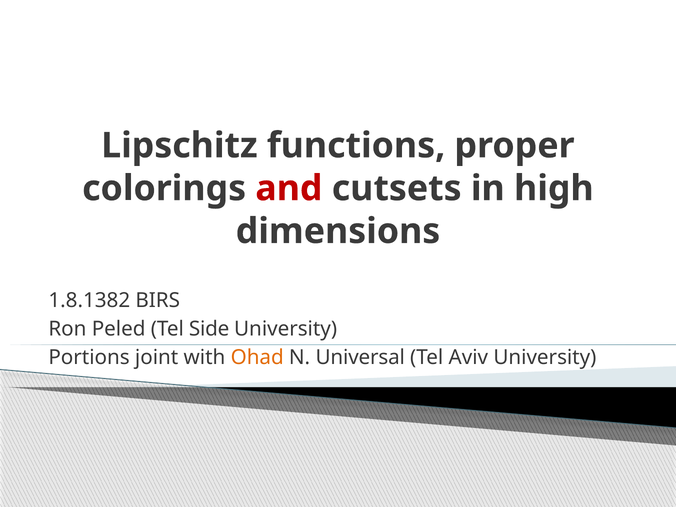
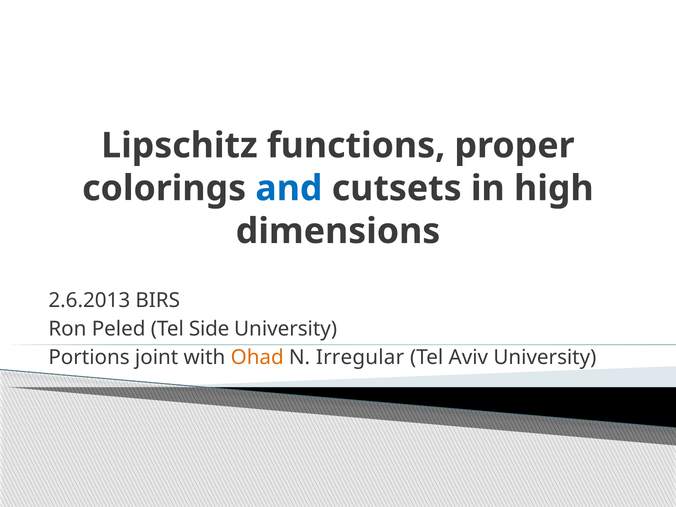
and colour: red -> blue (289, 188)
1.8.1382: 1.8.1382 -> 2.6.2013 (89, 300)
Universal: Universal -> Irregular (360, 357)
